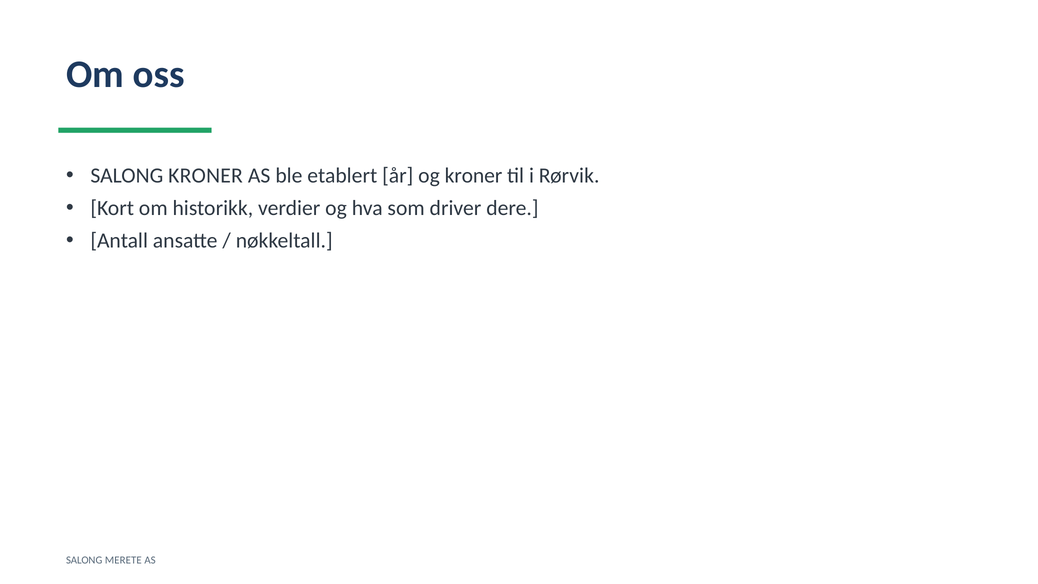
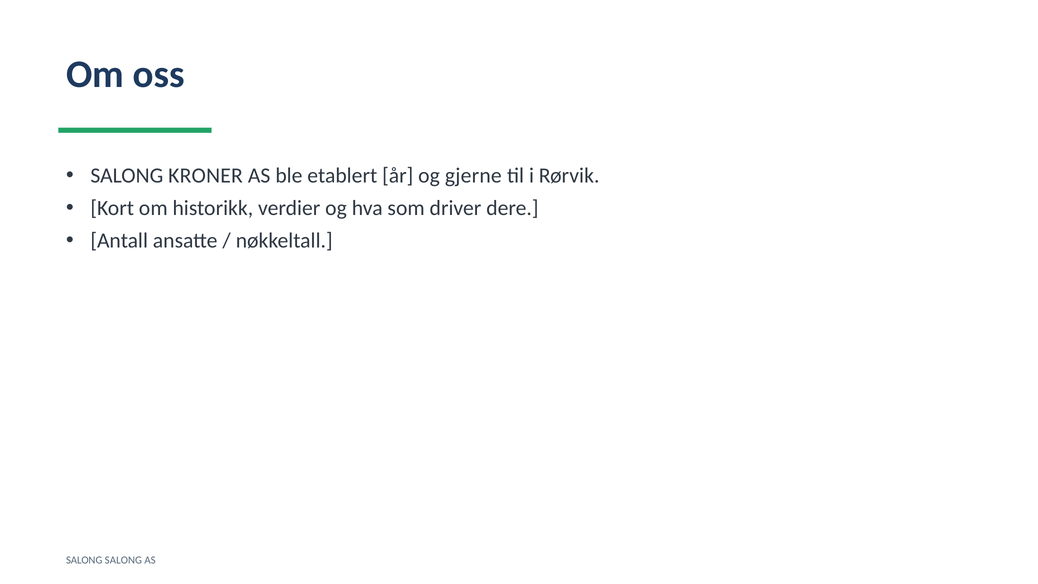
og kroner: kroner -> gjerne (473, 176)
SALONG MERETE: MERETE -> SALONG (123, 560)
